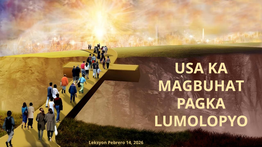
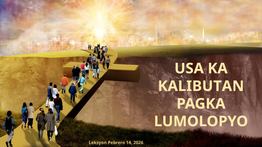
MAGBUHAT: MAGBUHAT -> KALIBUTAN (201, 86)
